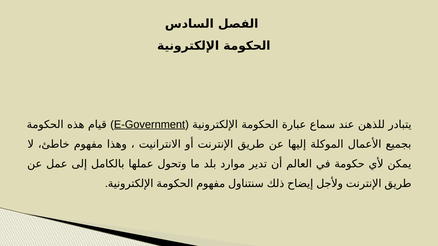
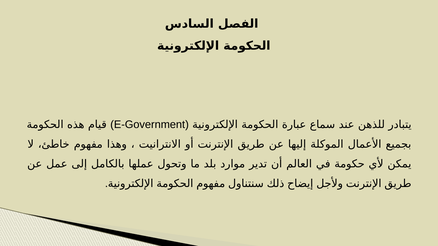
E-Government underline: present -> none (150, 125)
